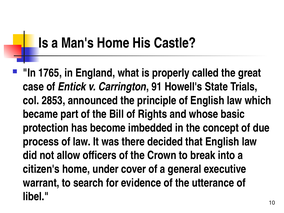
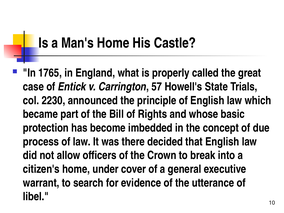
91: 91 -> 57 (157, 87)
2853: 2853 -> 2230 (53, 100)
